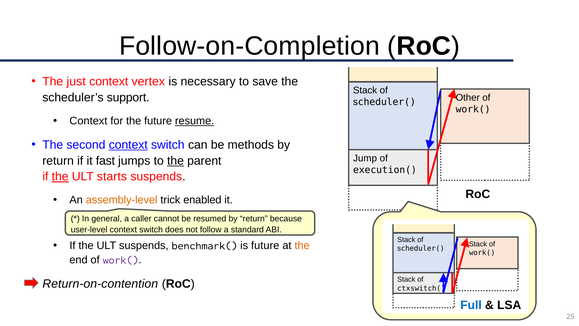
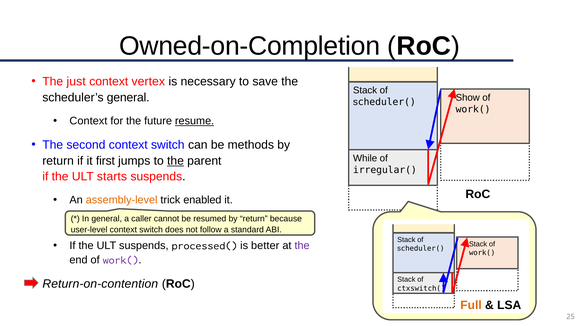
Follow-on-Completion: Follow-on-Completion -> Owned-on-Completion (250, 46)
scheduler’s support: support -> general (128, 98)
Other: Other -> Show (468, 98)
context underline: present -> none (128, 145)
Jump: Jump -> While (365, 158)
fast: fast -> first (105, 161)
execution(: execution( -> irregular( (385, 170)
the underline: present -> none (60, 176)
benchmark(: benchmark( -> processed( (204, 245)
is future: future -> better (265, 245)
the colour: orange -> purple (302, 245)
Full colour: blue -> orange (471, 305)
